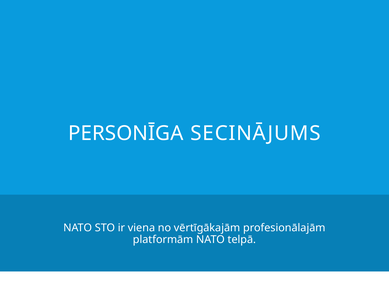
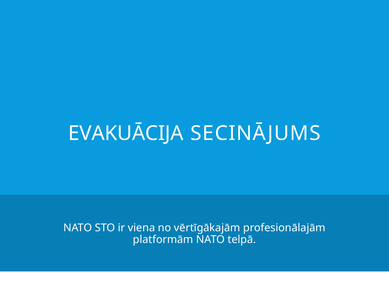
PERSONĪGA: PERSONĪGA -> EVAKUĀCIJA (126, 133)
